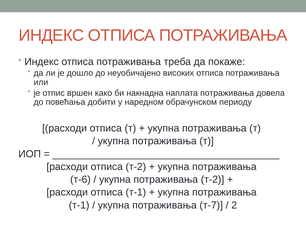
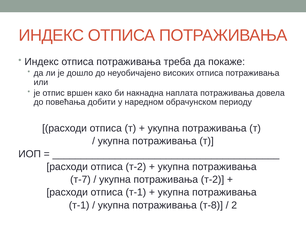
т-6: т-6 -> т-7 (80, 180)
т-7: т-7 -> т-8 (211, 206)
